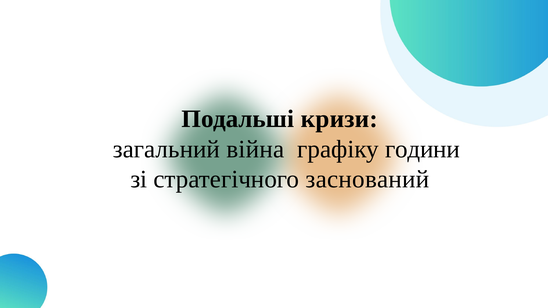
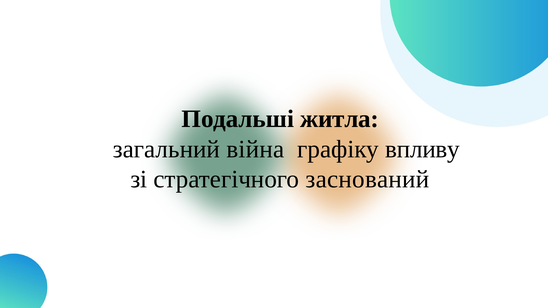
кризи: кризи -> житла (340, 119)
години: години -> впливу (423, 149)
